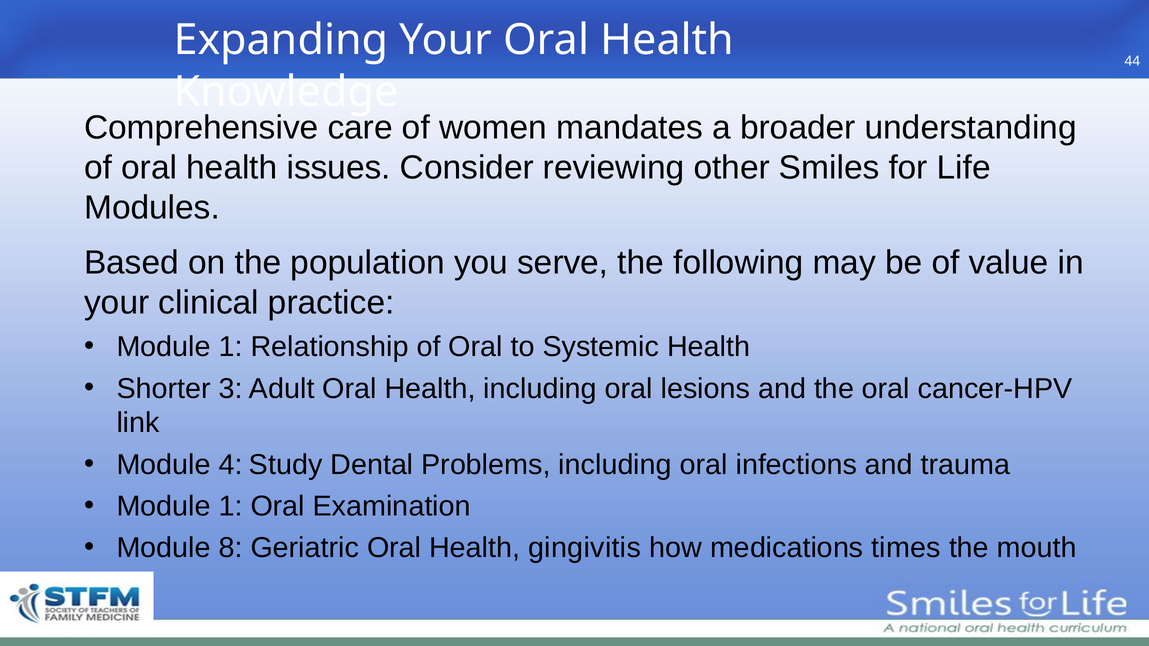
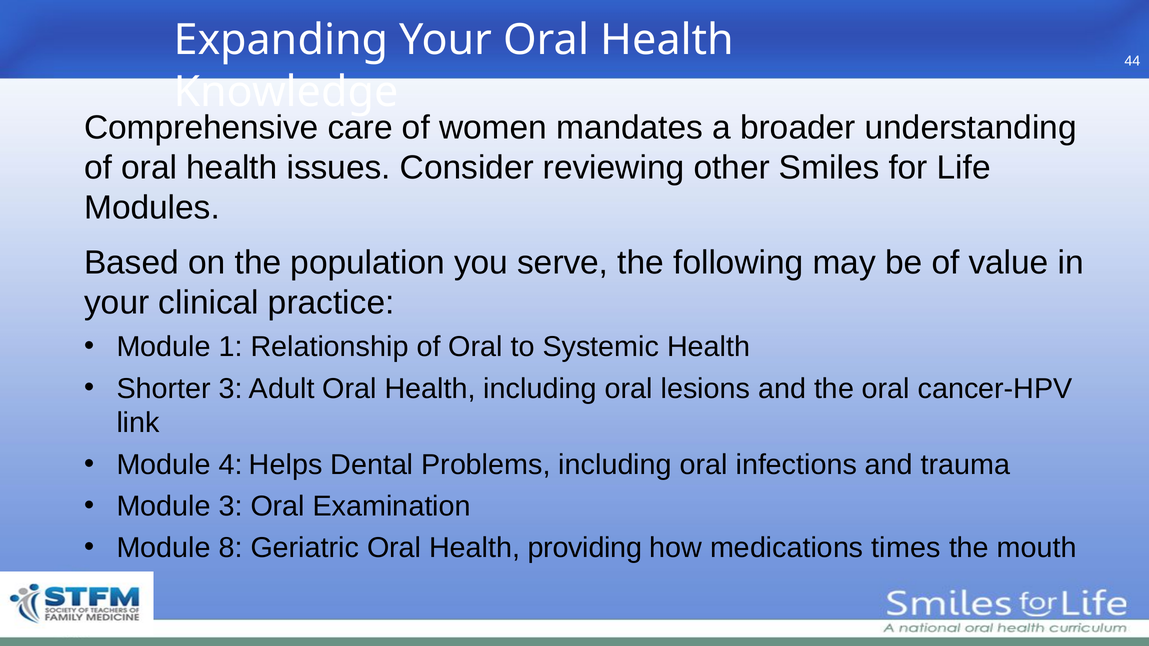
Study: Study -> Helps (286, 465)
1: 1 -> 3 (231, 507)
gingivitis: gingivitis -> providing (585, 548)
